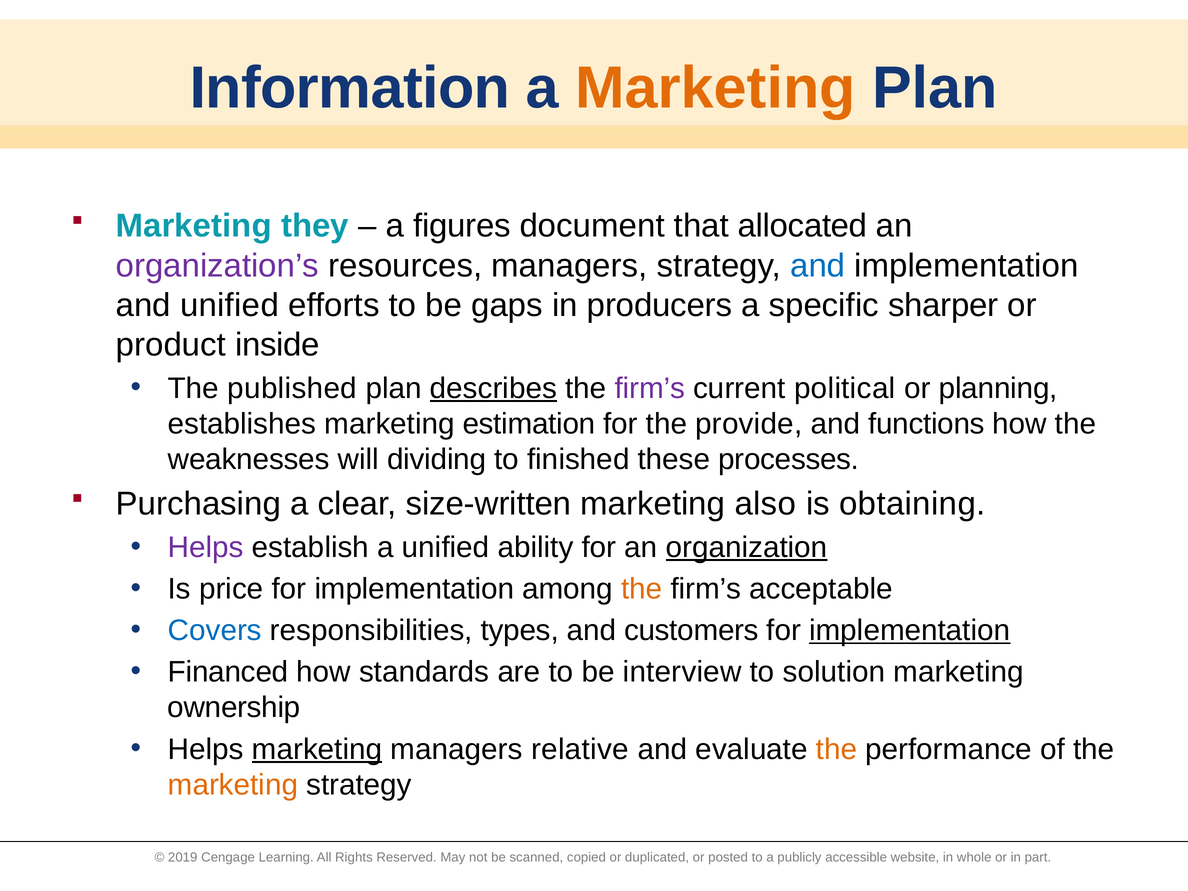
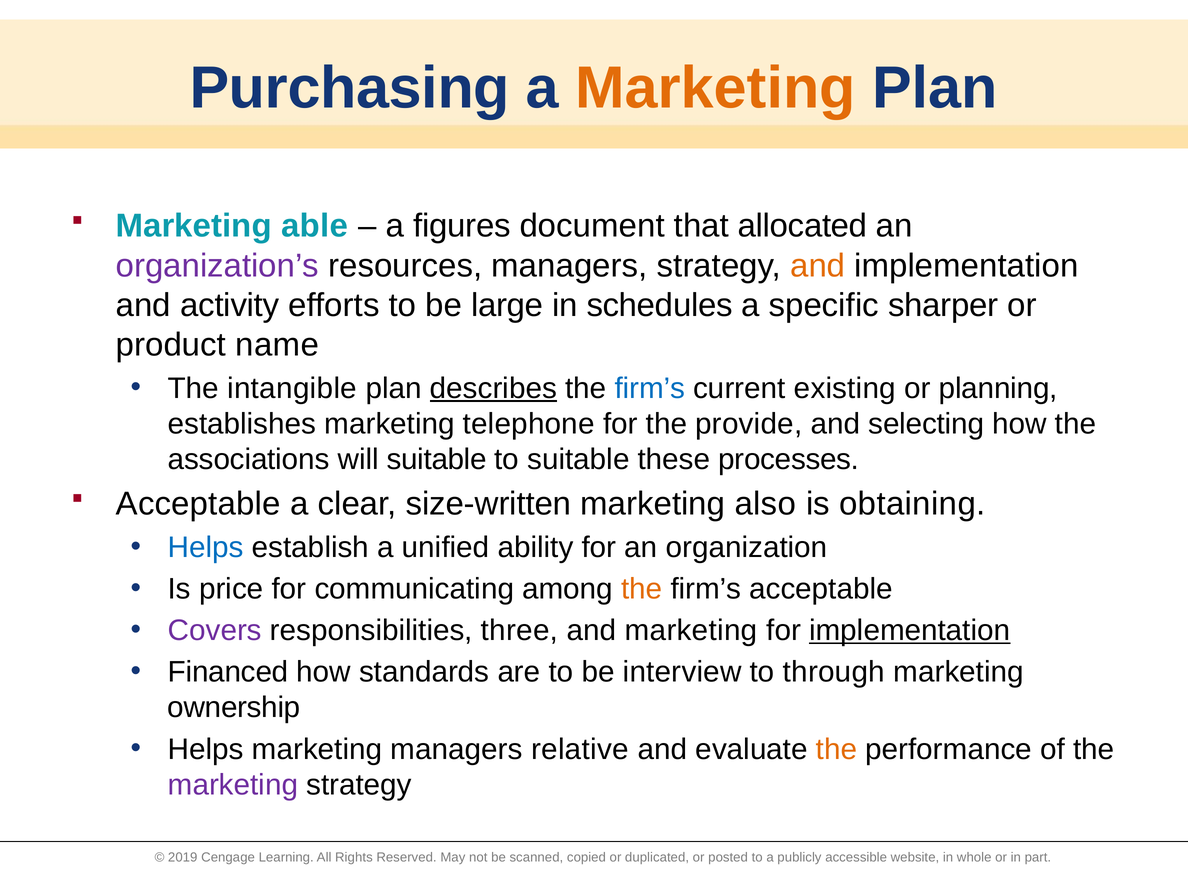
Information: Information -> Purchasing (350, 88)
they: they -> able (315, 226)
and colour: blue -> orange (818, 266)
and unified: unified -> activity (230, 305)
gaps: gaps -> large (507, 305)
producers: producers -> schedules (660, 305)
inside: inside -> name (277, 345)
published: published -> intangible (292, 388)
firm’s colour: purple -> blue (650, 388)
political: political -> existing (845, 388)
estimation: estimation -> telephone (529, 424)
functions: functions -> selecting (926, 424)
weaknesses: weaknesses -> associations (249, 460)
will dividing: dividing -> suitable (437, 460)
to finished: finished -> suitable (578, 460)
Purchasing: Purchasing -> Acceptable (198, 504)
Helps colour: purple -> blue (206, 547)
organization underline: present -> none (747, 547)
implementation: implementation -> communicating (414, 589)
Covers colour: blue -> purple (215, 630)
types: types -> three (520, 630)
and customers: customers -> marketing (691, 630)
solution: solution -> through (834, 672)
marketing underline: present -> none (317, 749)
marketing colour: orange -> purple (233, 785)
